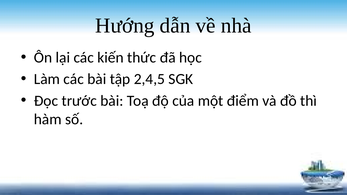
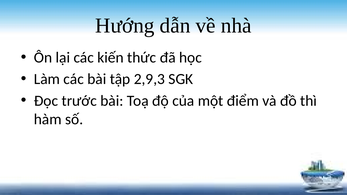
2,4,5: 2,4,5 -> 2,9,3 (149, 79)
